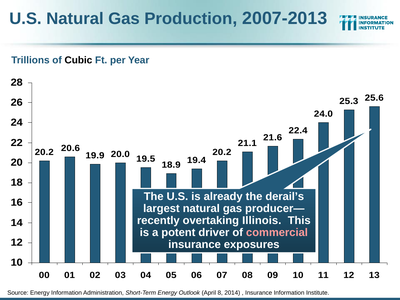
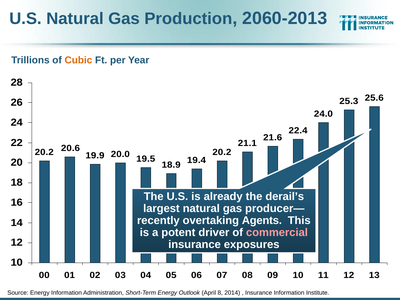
2007-2013: 2007-2013 -> 2060-2013 (285, 18)
Cubic colour: black -> orange (78, 60)
Illinois: Illinois -> Agents (262, 221)
